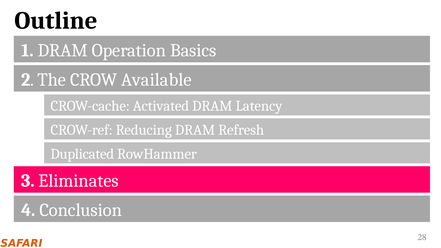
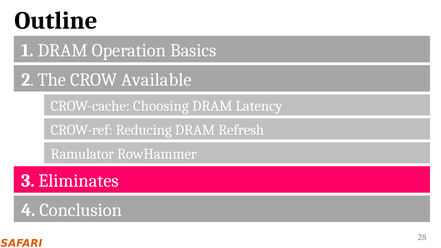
Activated: Activated -> Choosing (161, 106)
Duplicated: Duplicated -> Ramulator (82, 154)
